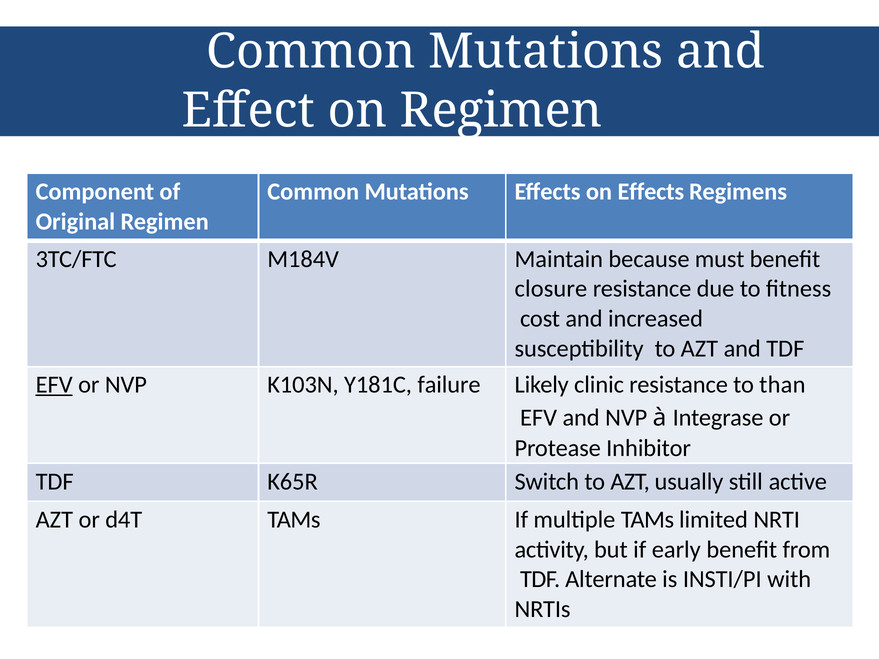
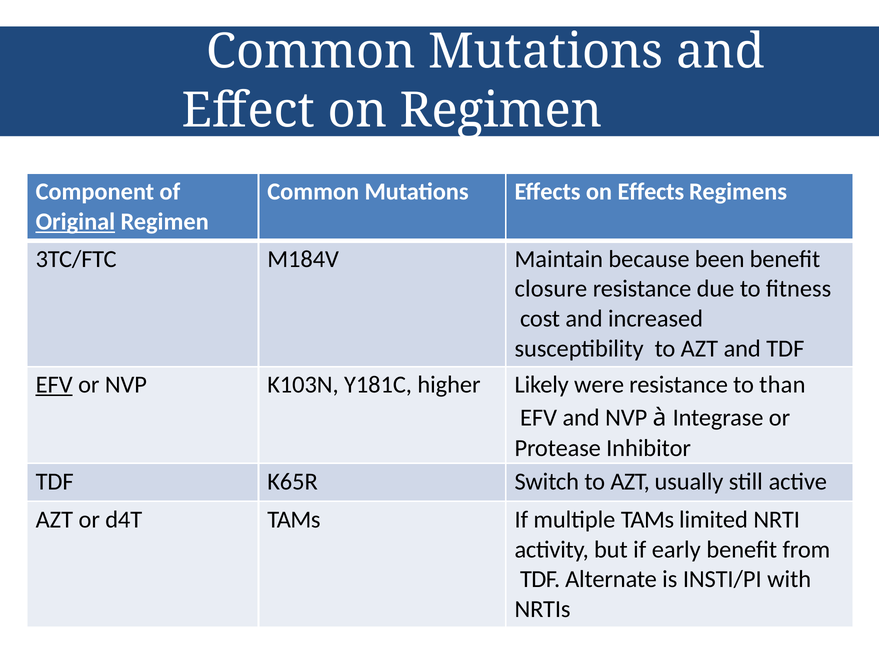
Original underline: none -> present (75, 222)
must: must -> been (720, 259)
failure: failure -> higher (449, 385)
clinic: clinic -> were (599, 385)
